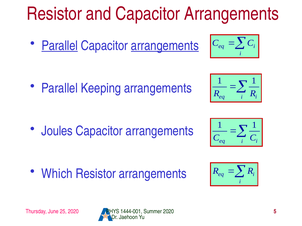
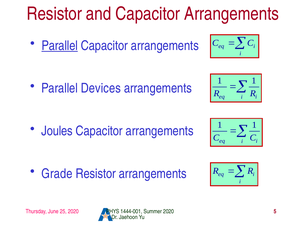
arrangements underline: present -> none (165, 46)
Keeping: Keeping -> Devices (101, 89)
Which: Which -> Grade (57, 174)
